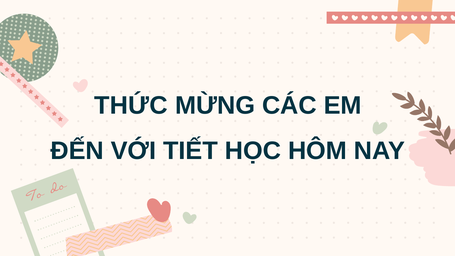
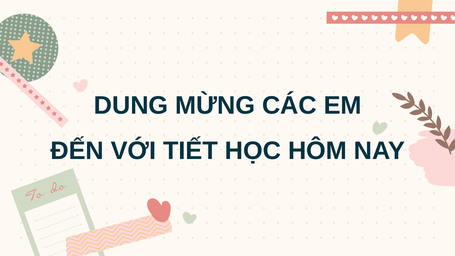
THỨC: THỨC -> DUNG (131, 105)
